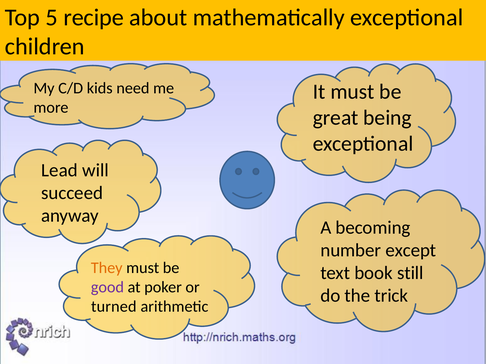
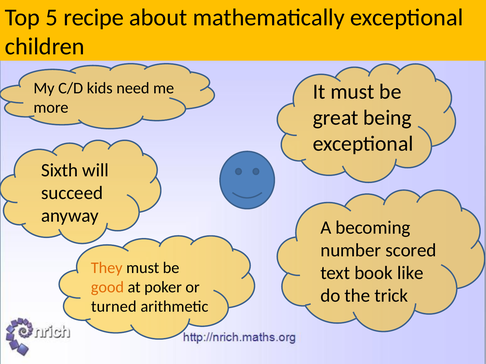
Lead: Lead -> Sixth (60, 171)
except: except -> scored (411, 251)
still: still -> like (410, 273)
good colour: purple -> orange (107, 288)
